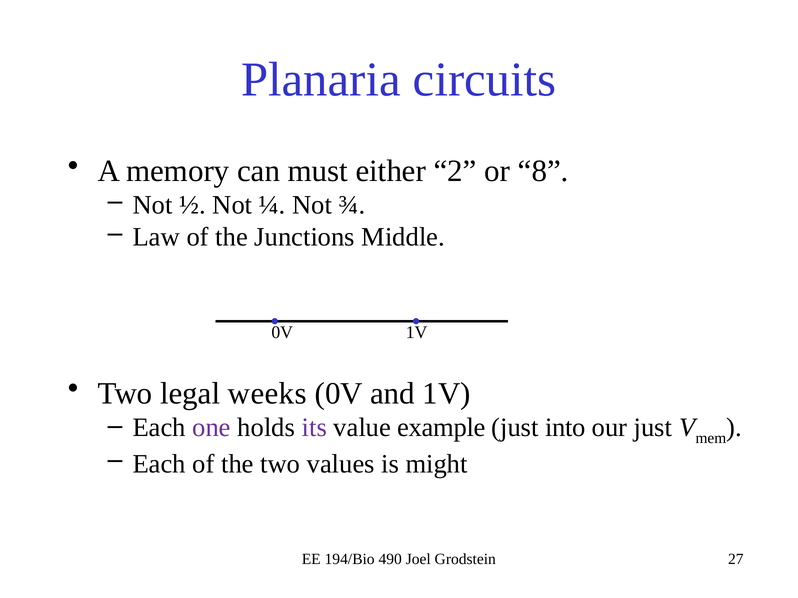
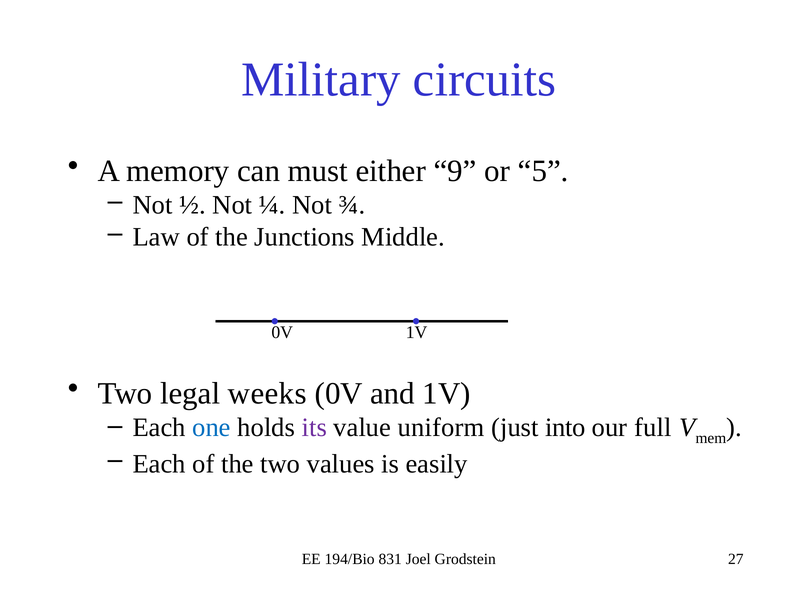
Planaria: Planaria -> Military (321, 80)
2: 2 -> 9 (455, 171)
8: 8 -> 5 (543, 171)
one colour: purple -> blue (212, 428)
example: example -> uniform (441, 428)
our just: just -> full (653, 428)
might: might -> easily (437, 464)
490: 490 -> 831 (390, 560)
